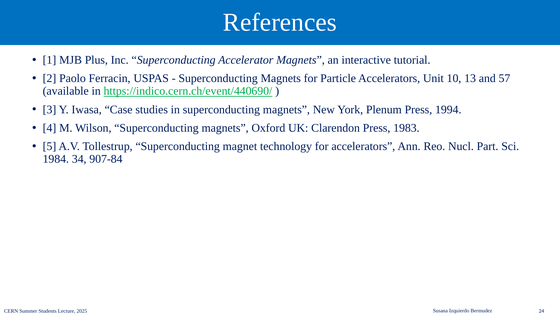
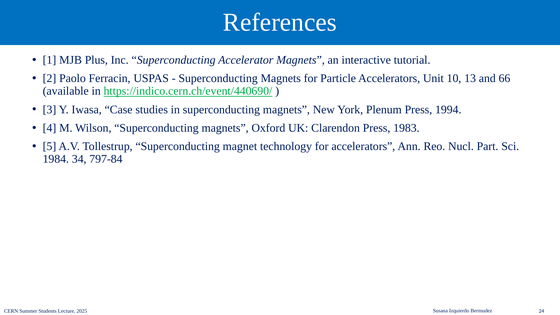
57: 57 -> 66 (504, 78)
907-84: 907-84 -> 797-84 (106, 159)
